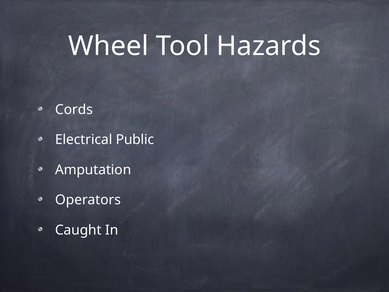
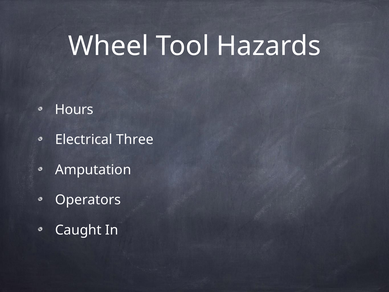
Cords: Cords -> Hours (74, 109)
Public: Public -> Three (135, 140)
